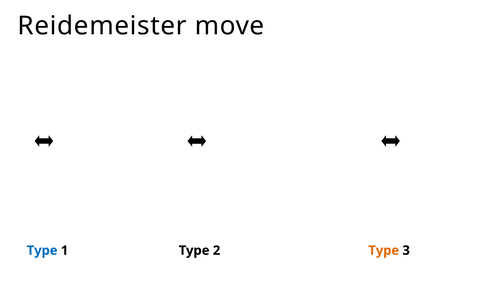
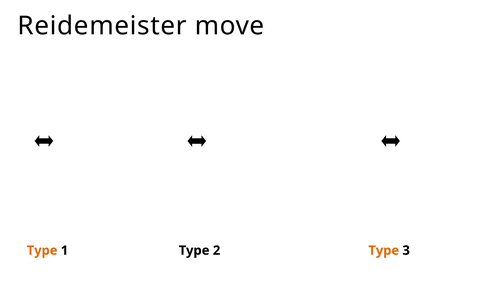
Type colour: blue -> orange (42, 250)
